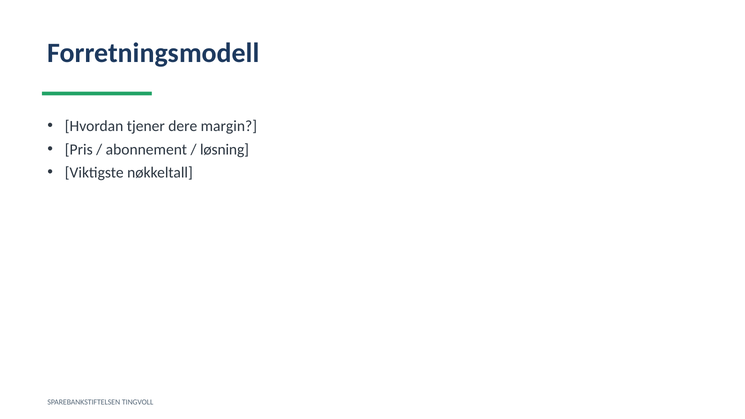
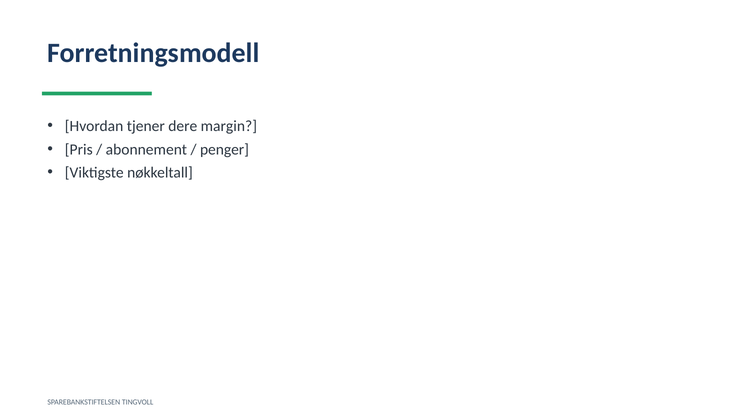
løsning: løsning -> penger (224, 149)
